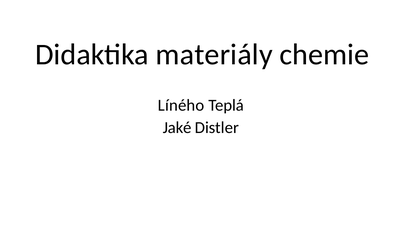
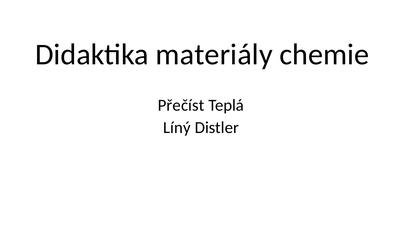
Líného: Líného -> Přečíst (181, 106)
Jaké: Jaké -> Líný (177, 128)
